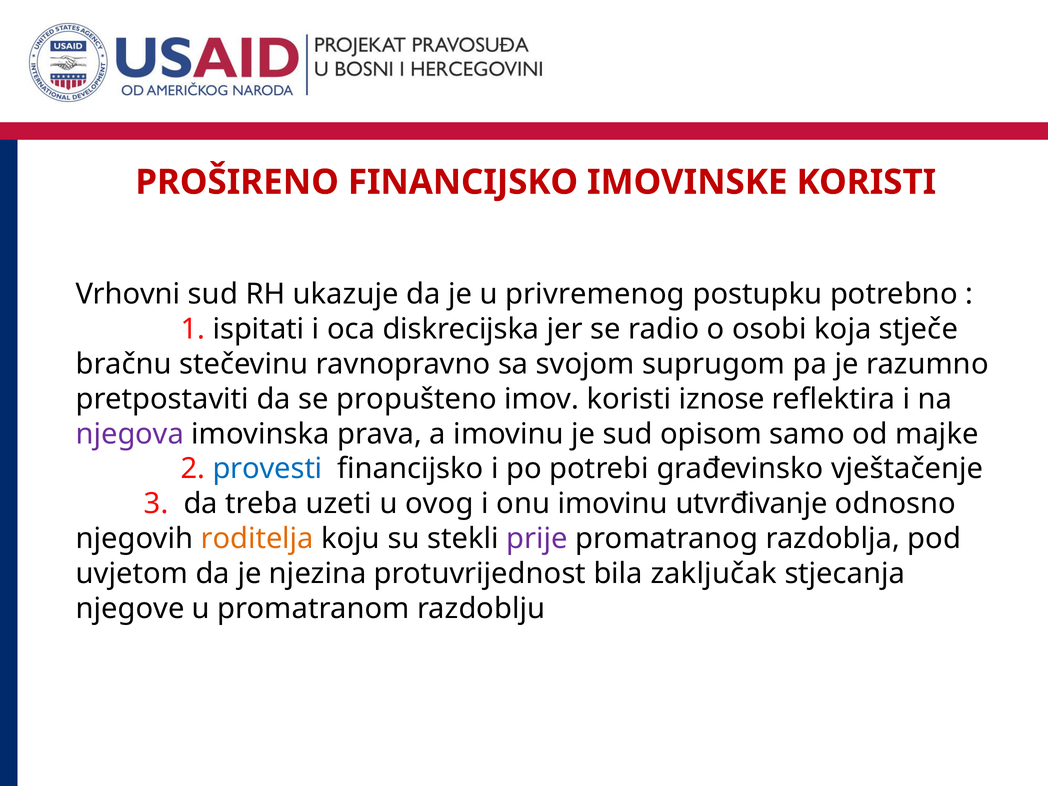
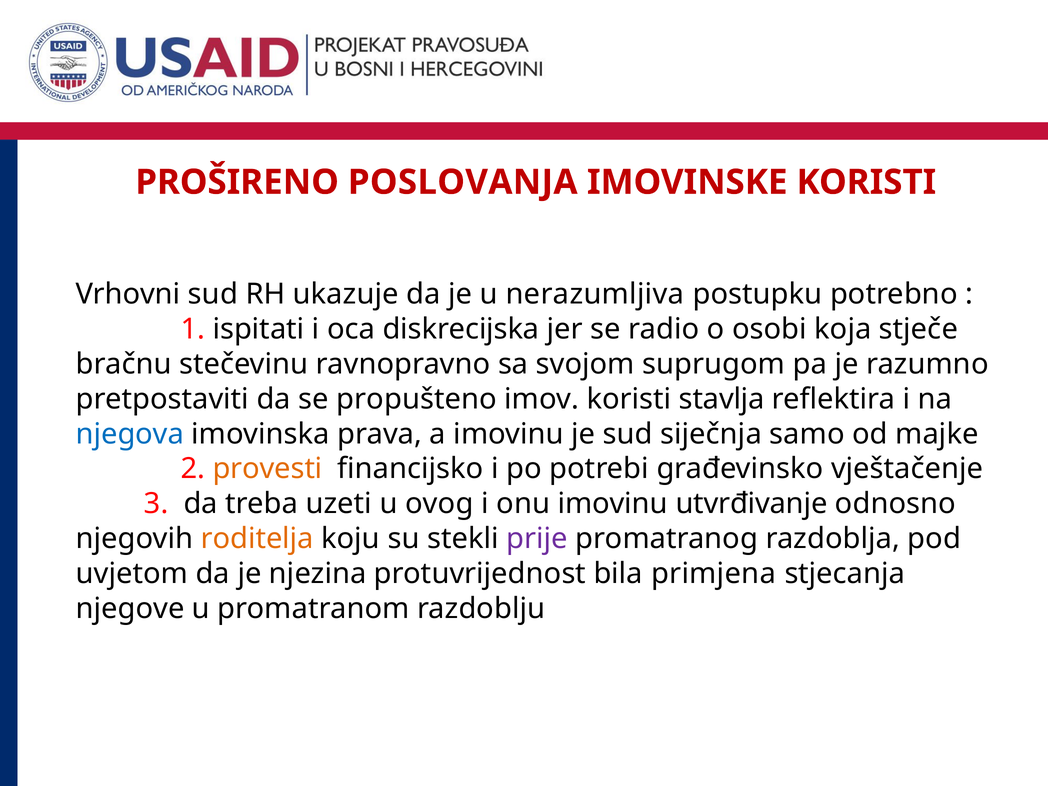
PROŠIRENO FINANCIJSKO: FINANCIJSKO -> POSLOVANJA (463, 182)
privremenog: privremenog -> nerazumljiva (595, 294)
iznose: iznose -> stavlja (722, 399)
njegova colour: purple -> blue (130, 434)
opisom: opisom -> siječnja (711, 434)
provesti colour: blue -> orange (268, 469)
zaključak: zaključak -> primjena (714, 574)
